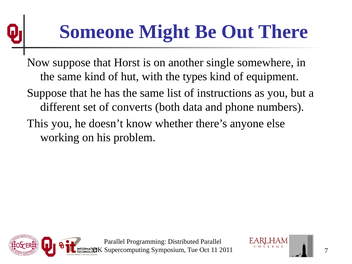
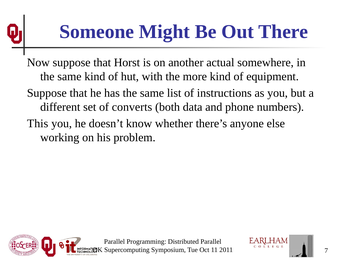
single: single -> actual (220, 62)
types: types -> more (195, 77)
